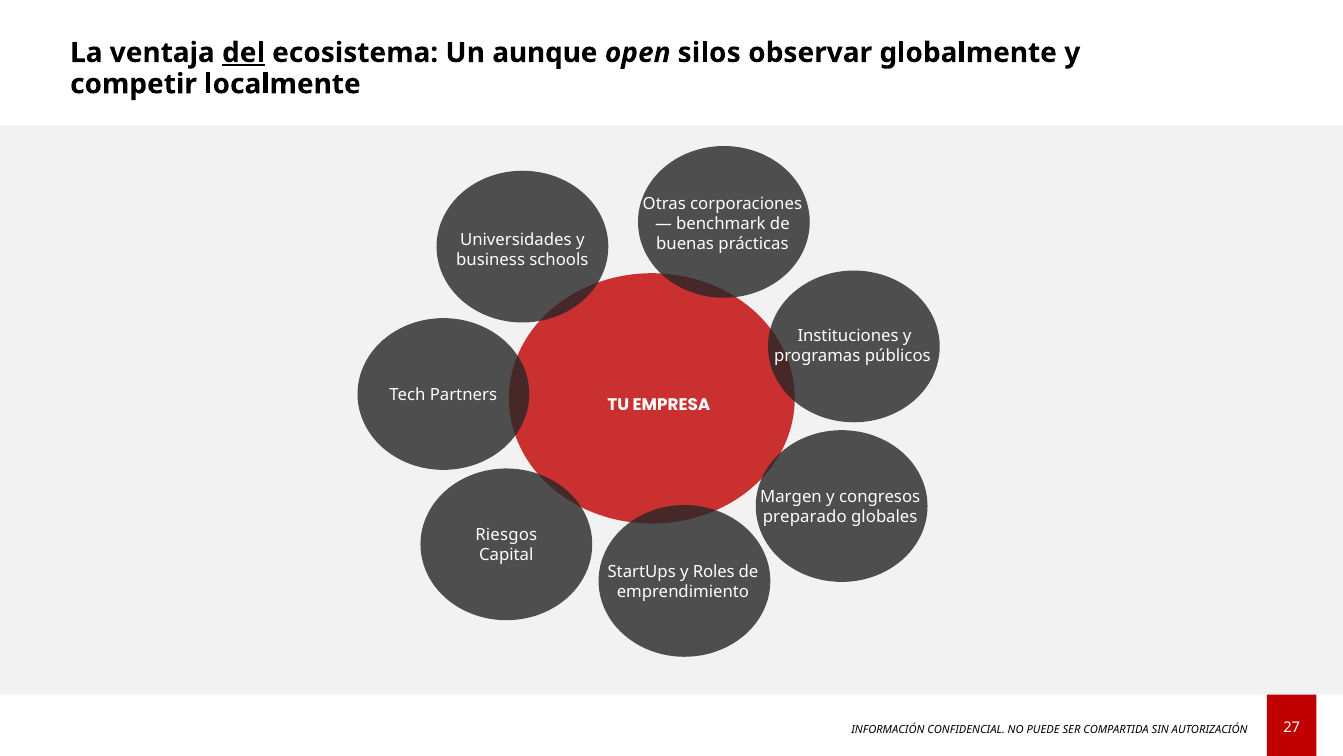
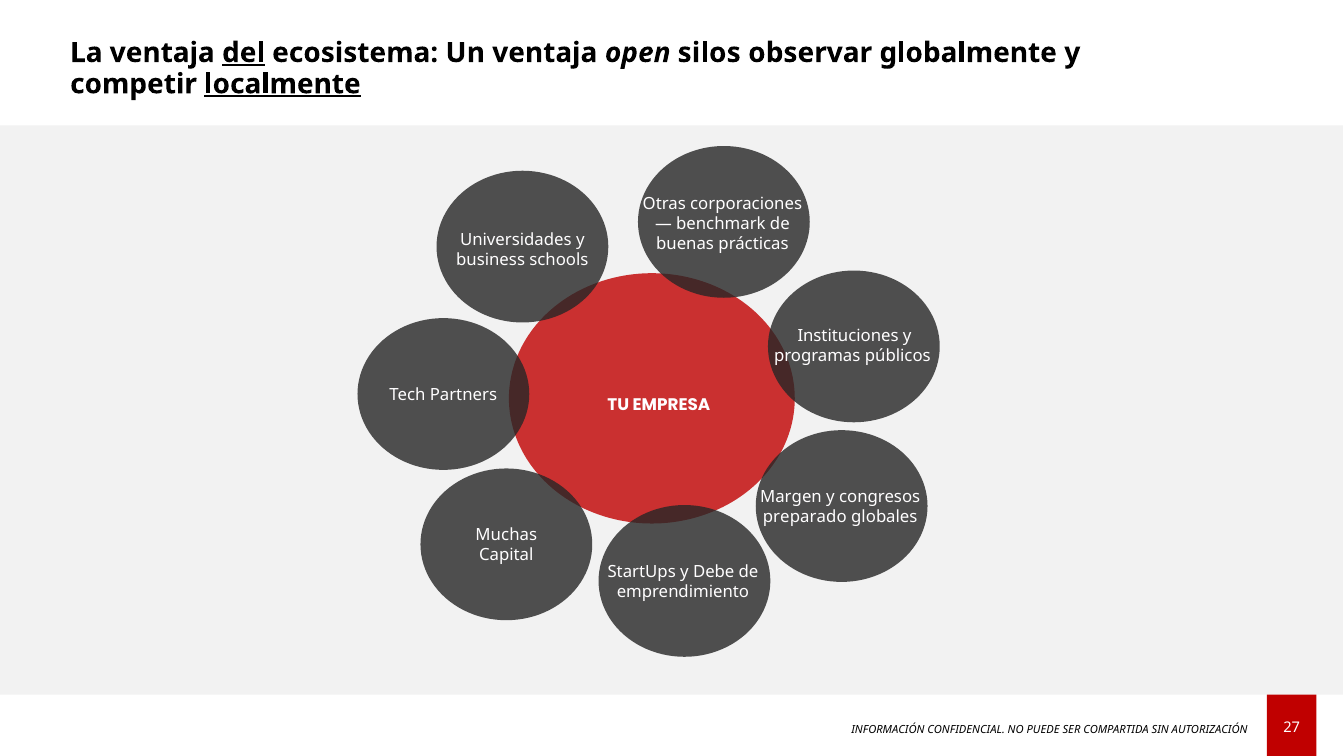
Un aunque: aunque -> ventaja (545, 53)
localmente underline: none -> present (282, 84)
Riesgos: Riesgos -> Muchas (506, 535)
Roles: Roles -> Debe (714, 571)
